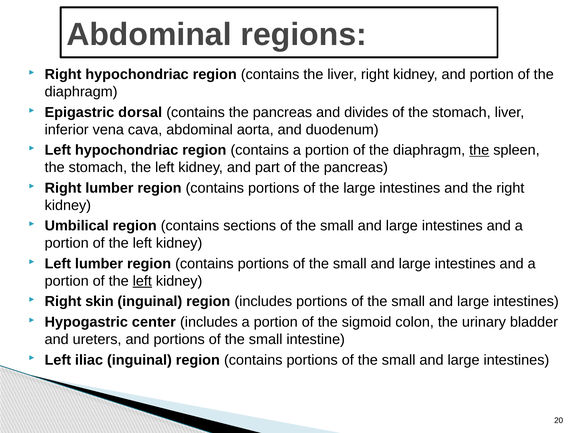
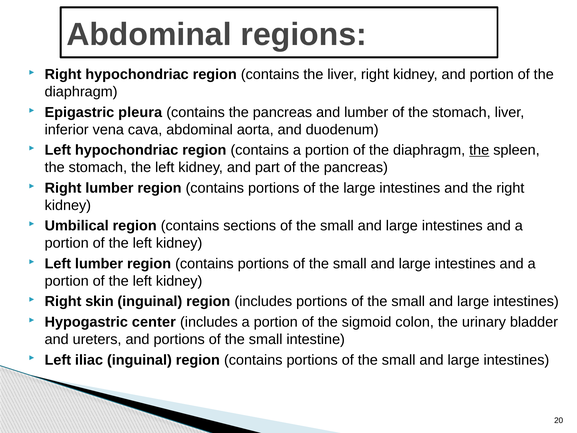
dorsal: dorsal -> pleura (140, 112)
and divides: divides -> lumber (366, 112)
left underline: present -> none (142, 281)
